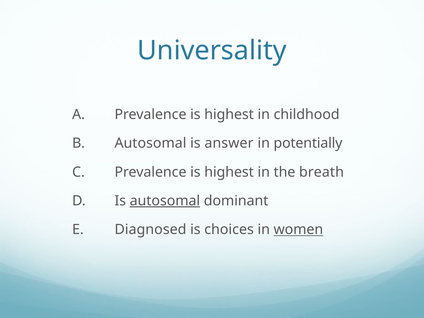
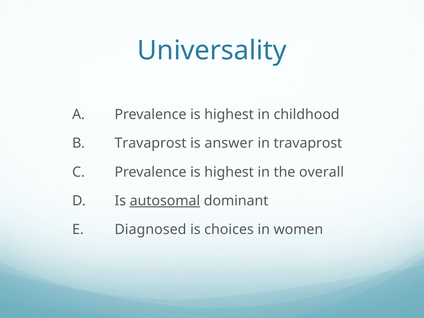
B Autosomal: Autosomal -> Travaprost (150, 143)
in potentially: potentially -> travaprost (308, 143)
breath: breath -> overall (322, 172)
women underline: present -> none (298, 230)
